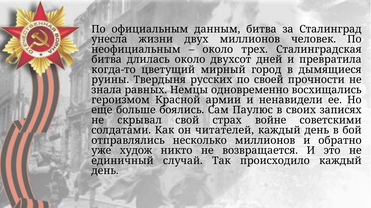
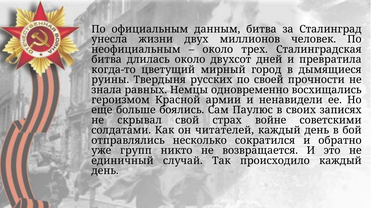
несколько миллионов: миллионов -> сократился (265, 141)
худож: худож -> групп (136, 151)
